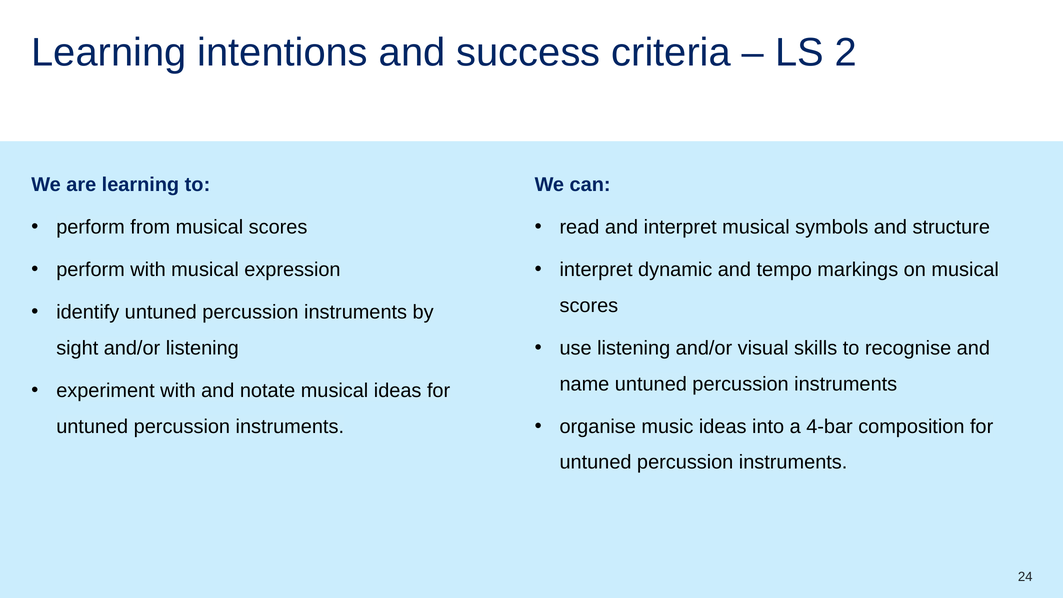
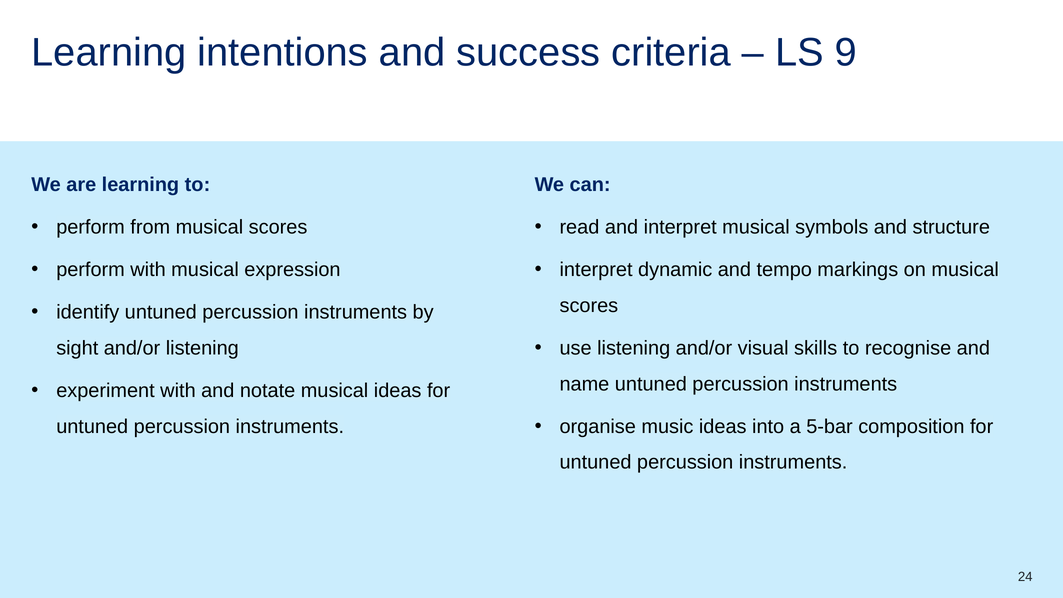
2: 2 -> 9 (846, 53)
4-bar: 4-bar -> 5-bar (830, 426)
